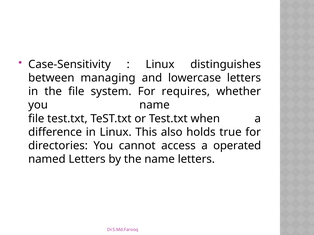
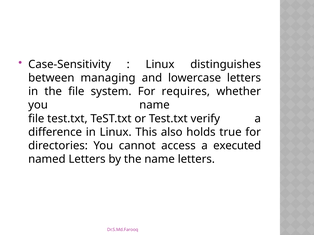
when: when -> verify (205, 119)
operated: operated -> executed (237, 146)
